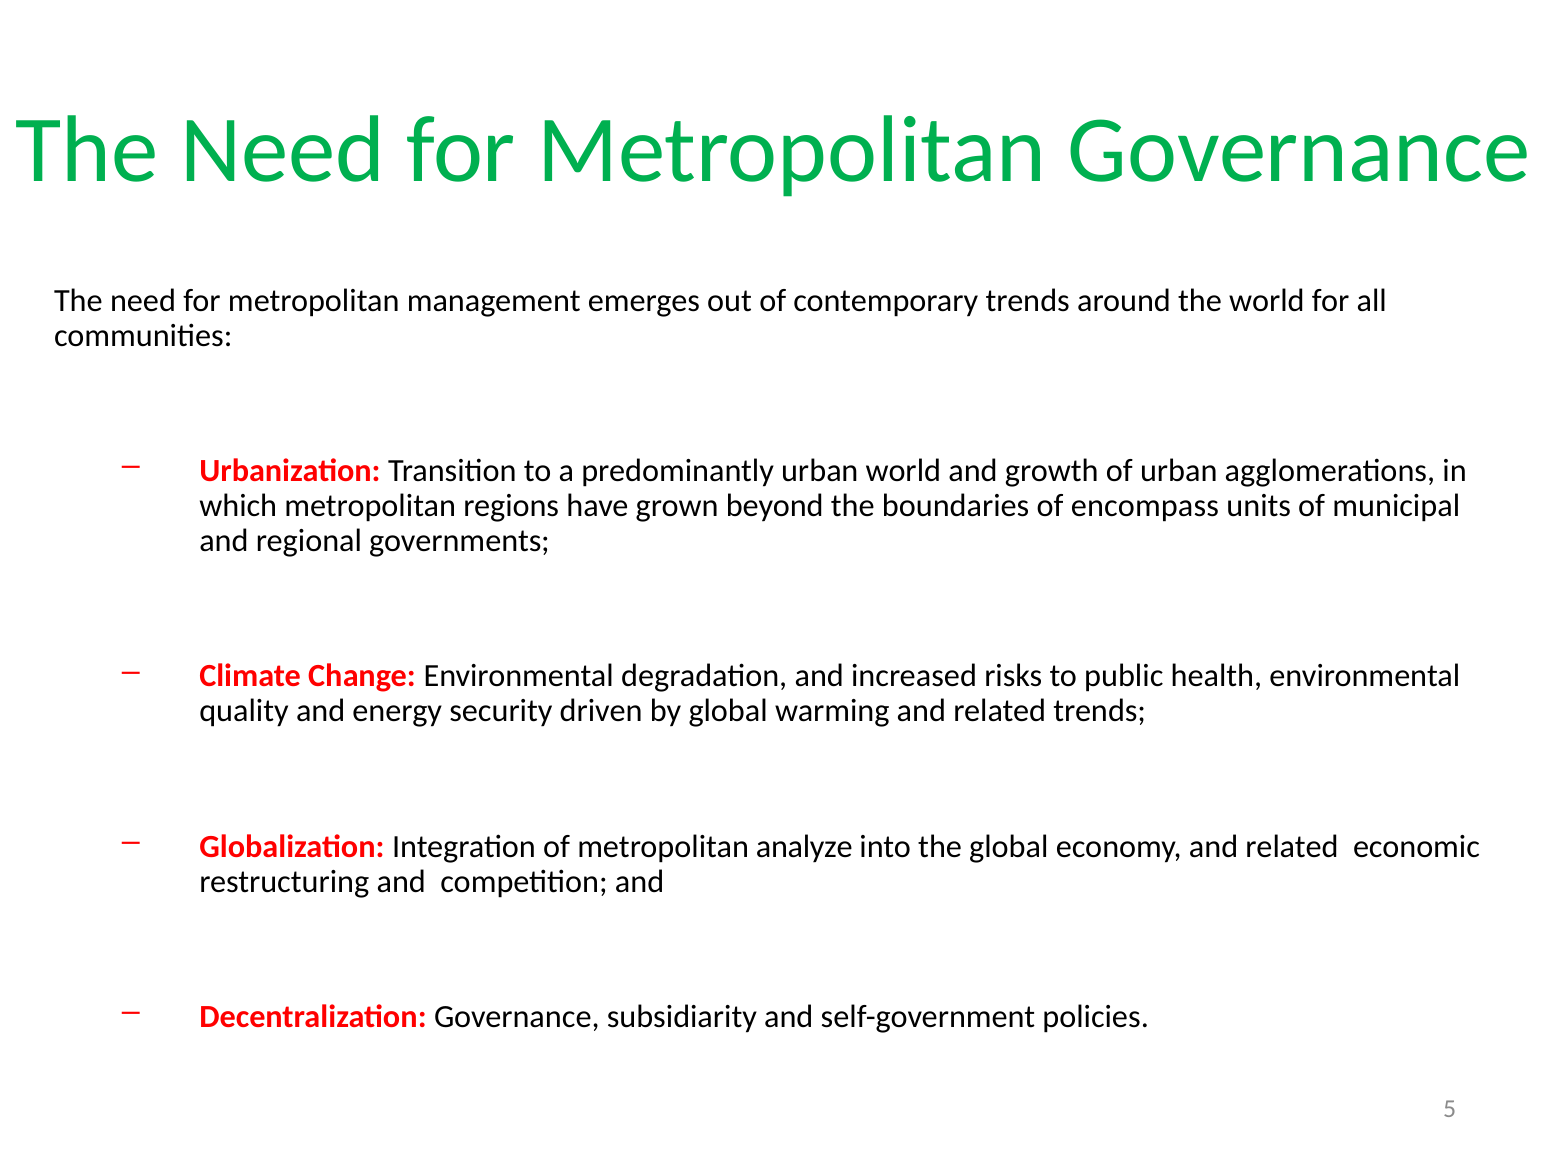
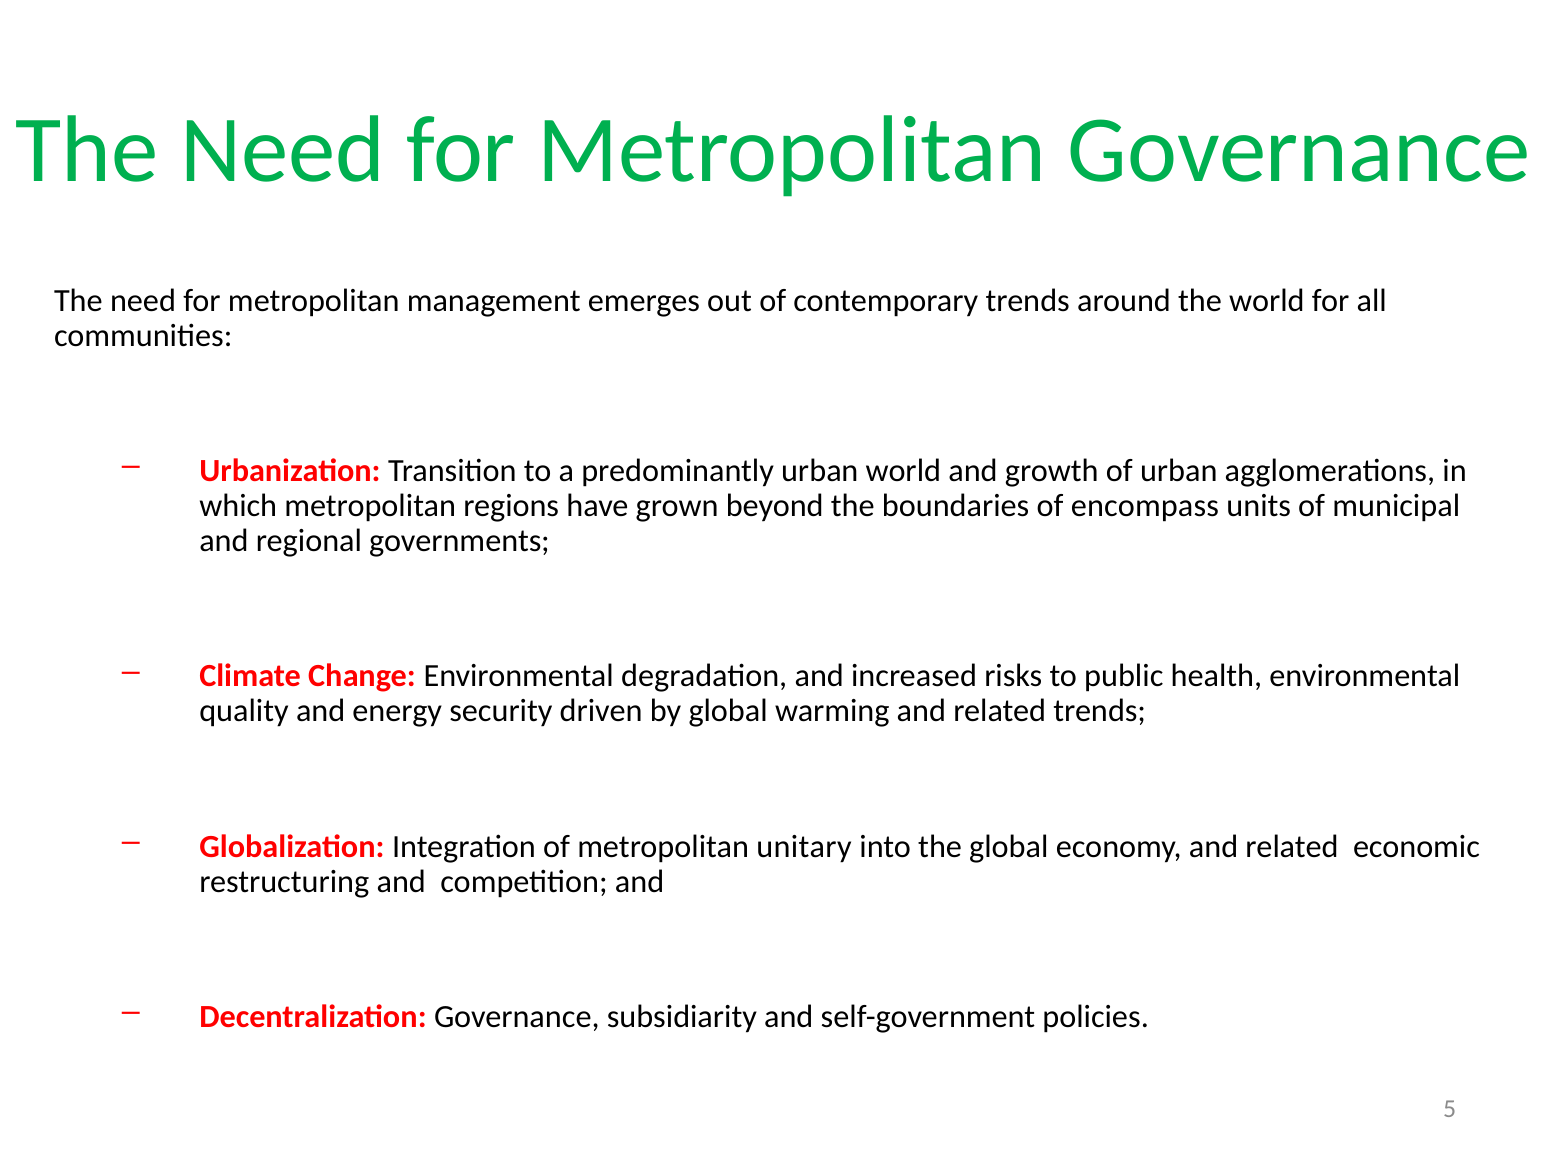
analyze: analyze -> unitary (804, 846)
